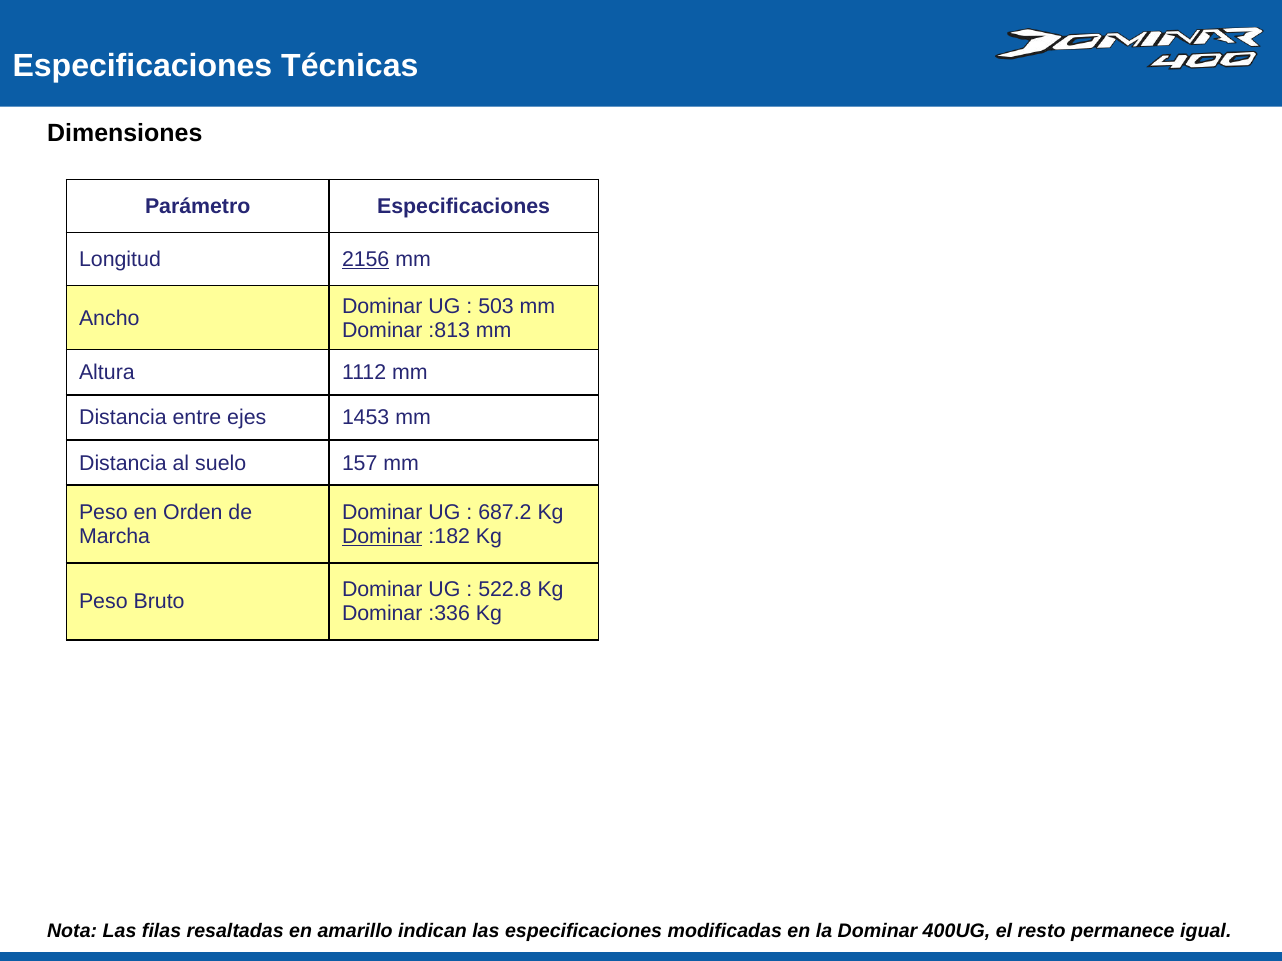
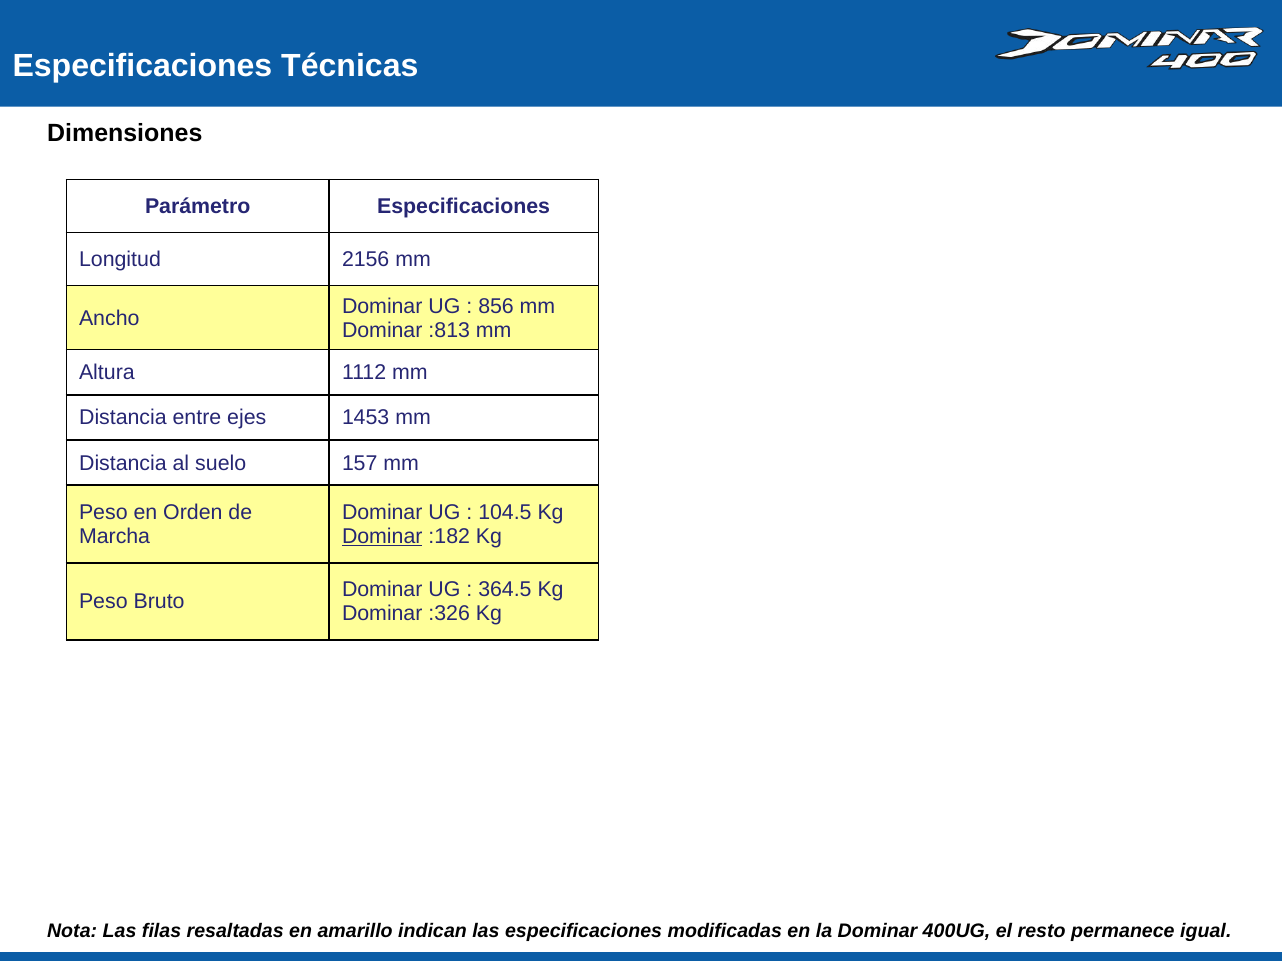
2156 underline: present -> none (366, 260)
503: 503 -> 856 (496, 306)
687.2: 687.2 -> 104.5 (505, 513)
522.8: 522.8 -> 364.5 (505, 590)
:336: :336 -> :326 (449, 614)
